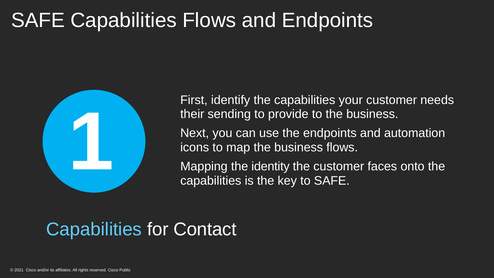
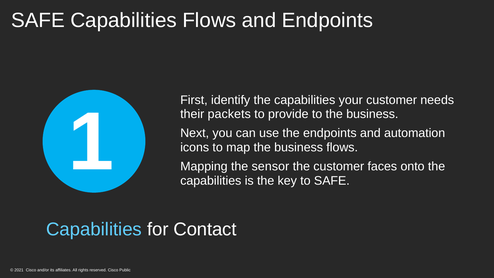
sending: sending -> packets (229, 114)
identity: identity -> sensor (270, 166)
